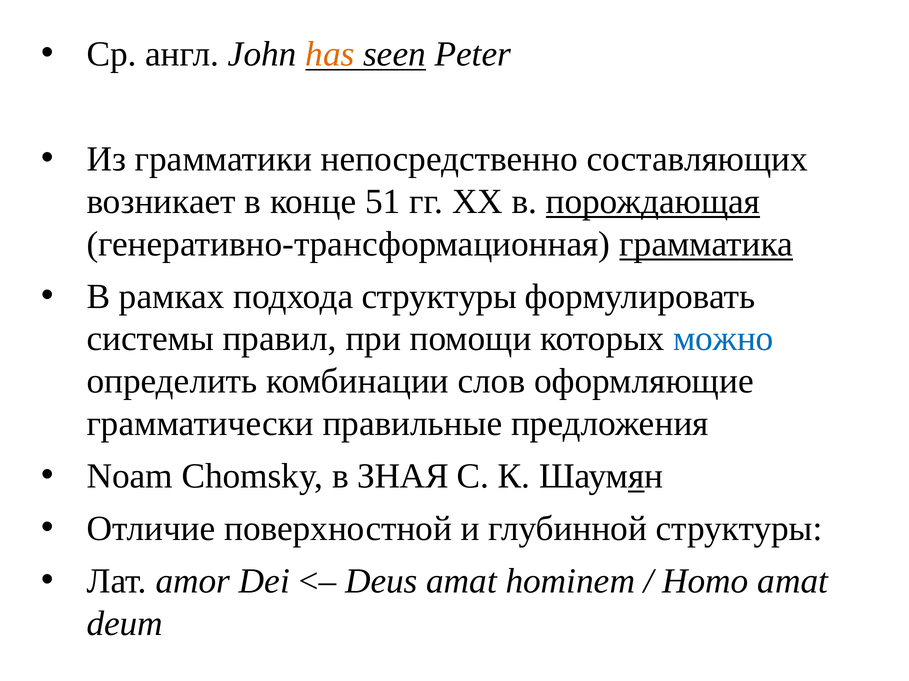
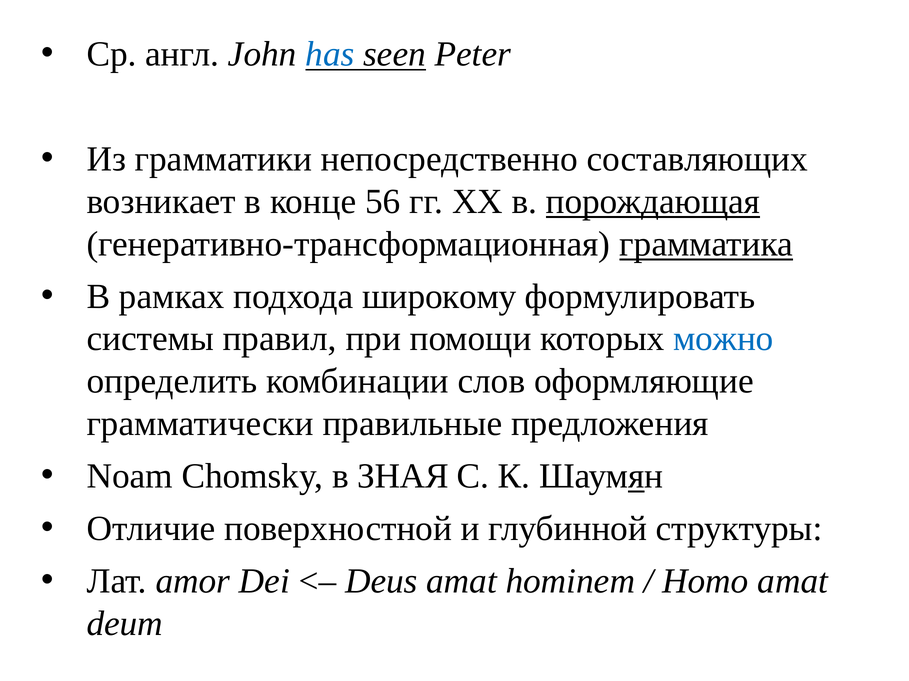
has colour: orange -> blue (330, 54)
51: 51 -> 56 (383, 202)
подхода структуры: структуры -> широкому (439, 297)
